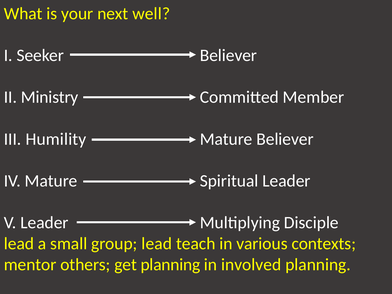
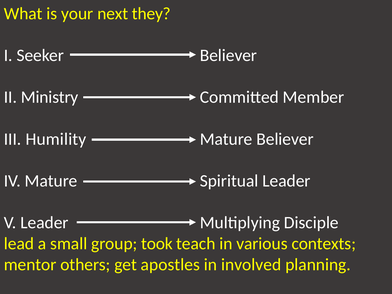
well: well -> they (151, 14)
group lead: lead -> took (157, 244)
get planning: planning -> apostles (170, 265)
